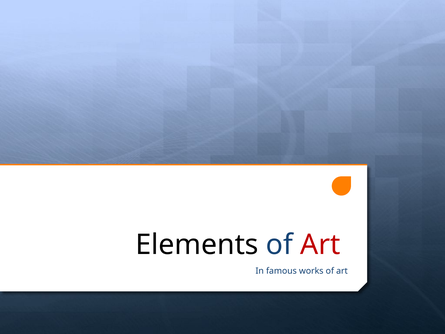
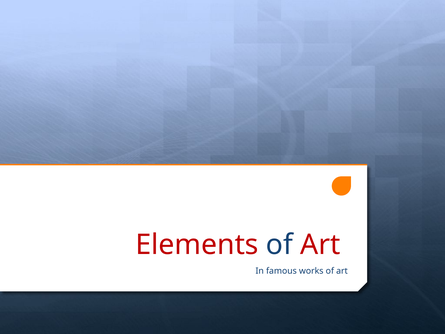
Elements colour: black -> red (197, 245)
